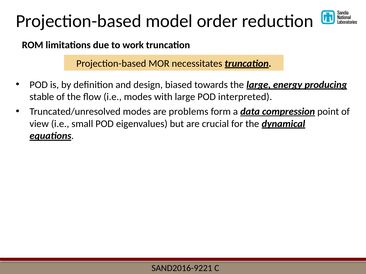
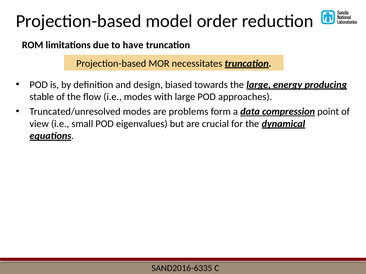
work: work -> have (133, 45)
interpreted: interpreted -> approaches (245, 97)
SAND2016-9221: SAND2016-9221 -> SAND2016-6335 (182, 269)
